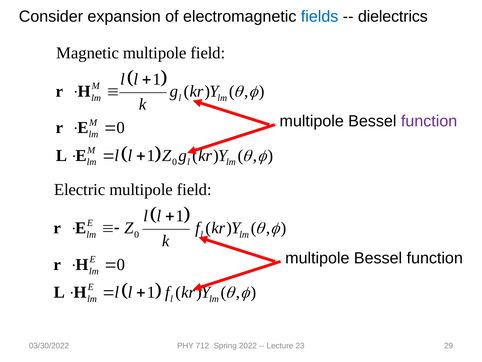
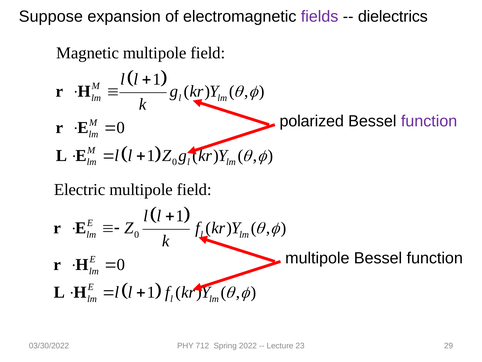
Consider: Consider -> Suppose (51, 16)
fields colour: blue -> purple (320, 16)
multipole: multipole -> polarized (312, 121)
